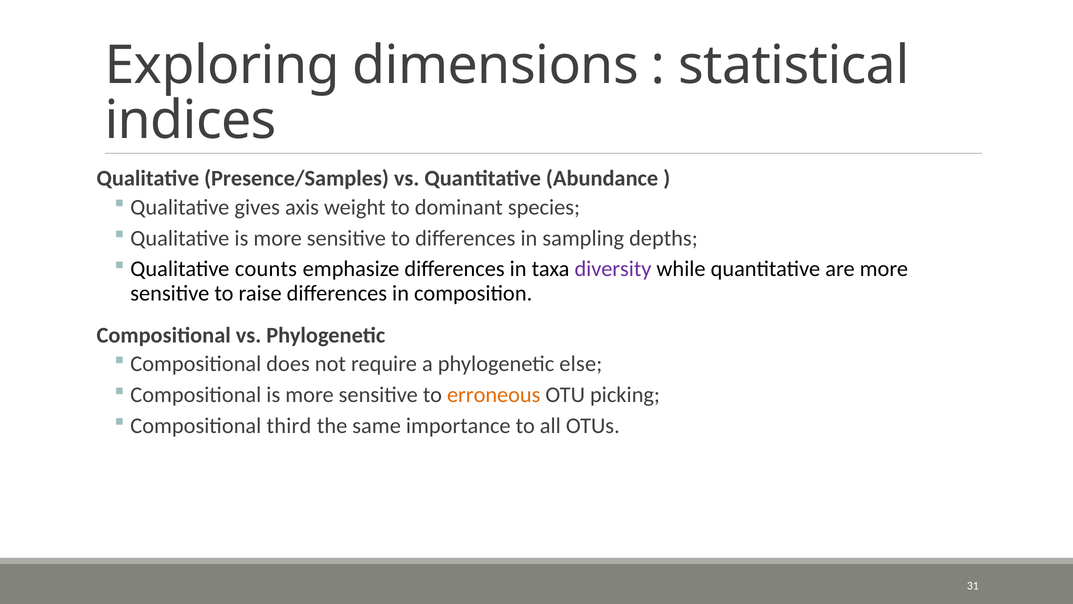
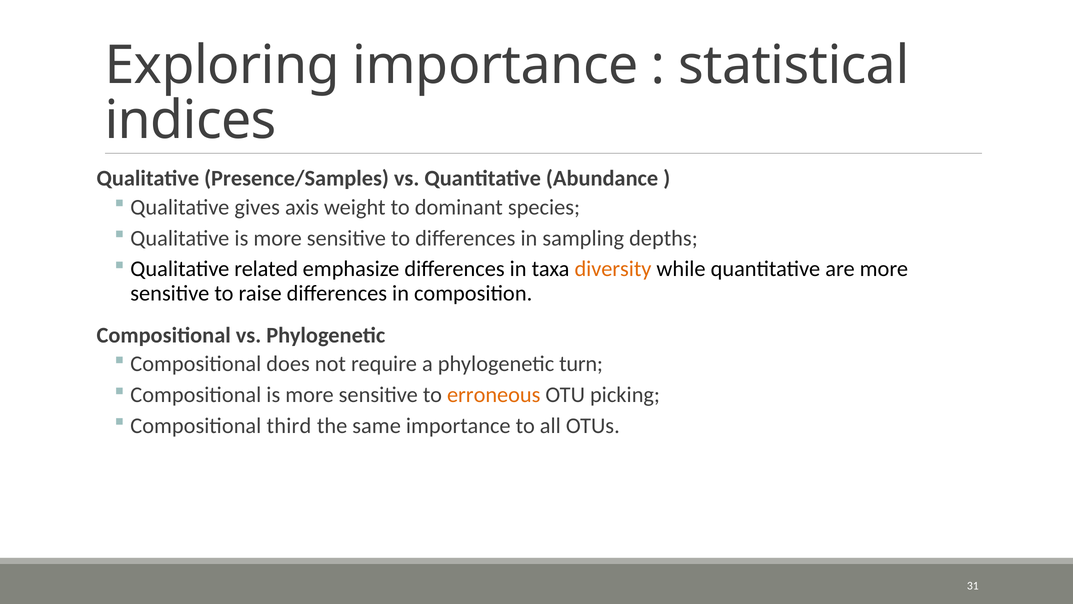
Exploring dimensions: dimensions -> importance (495, 65)
counts: counts -> related (266, 269)
diversity colour: purple -> orange (613, 269)
else: else -> turn (581, 364)
